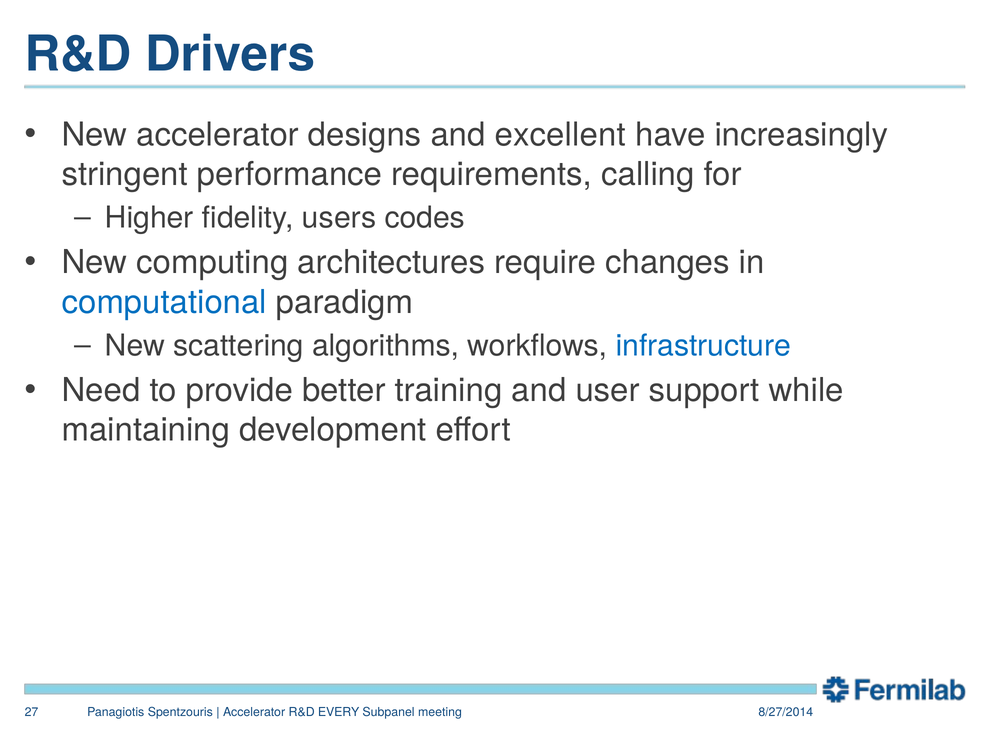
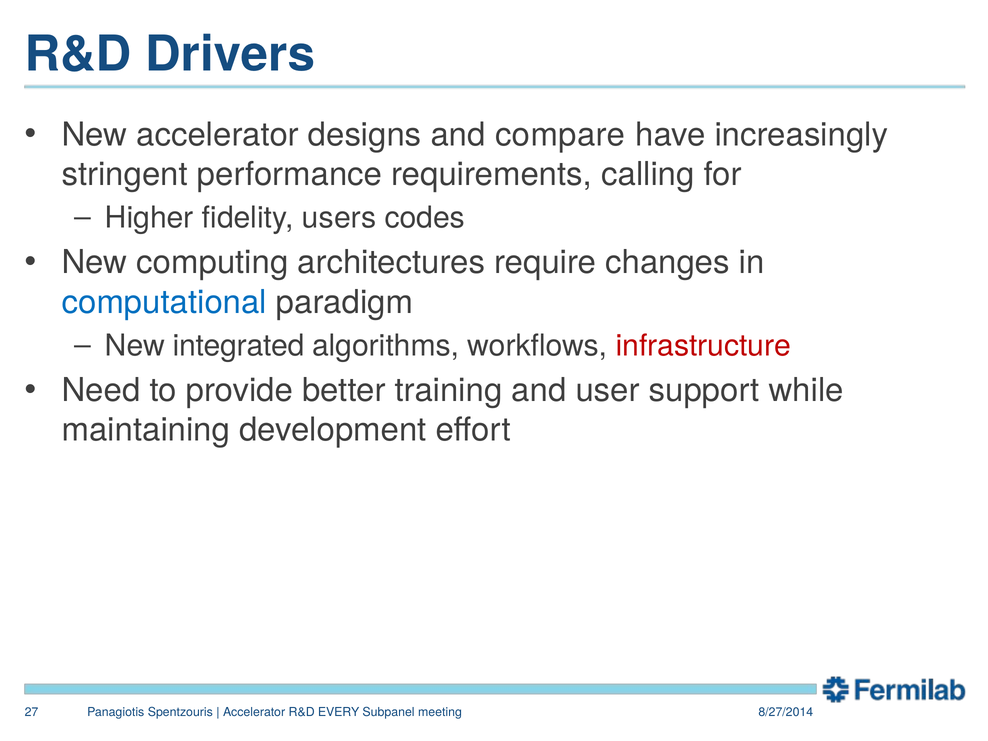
excellent: excellent -> compare (560, 135)
scattering: scattering -> integrated (239, 346)
infrastructure colour: blue -> red (703, 346)
